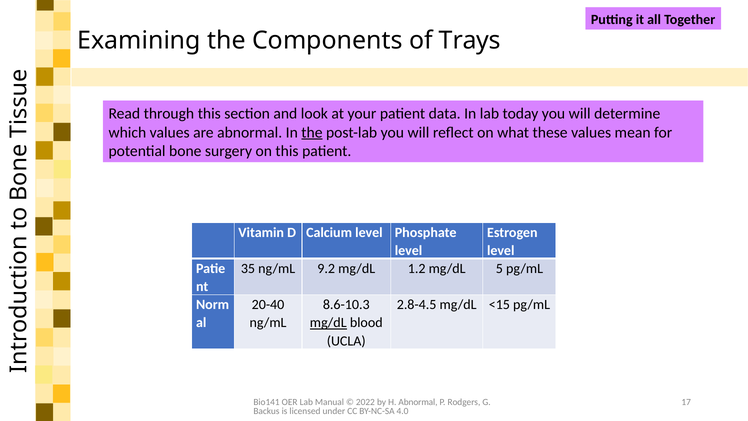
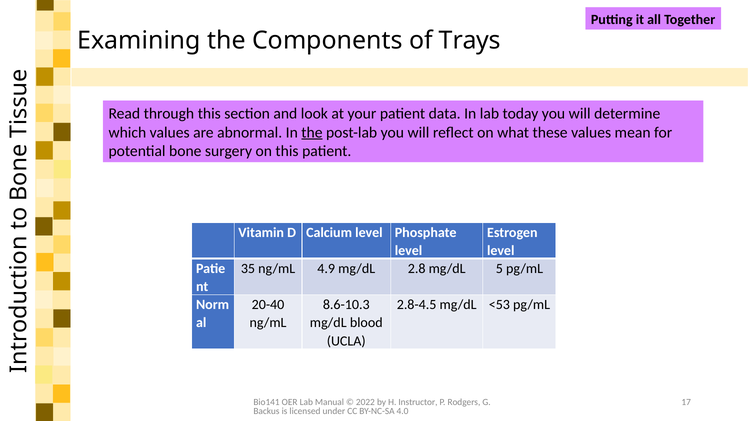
9.2: 9.2 -> 4.9 (326, 268)
1.2: 1.2 -> 2.8 (417, 268)
<15: <15 -> <53 (499, 304)
mg/dL underline: present -> none (328, 323)
H Abnormal: Abnormal -> Instructor (418, 402)
